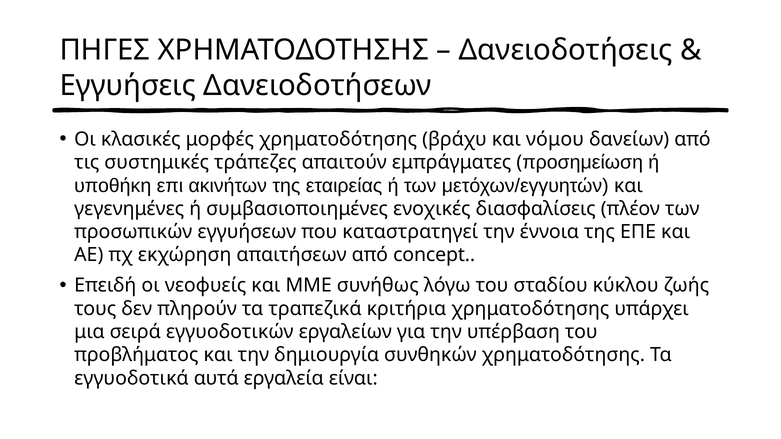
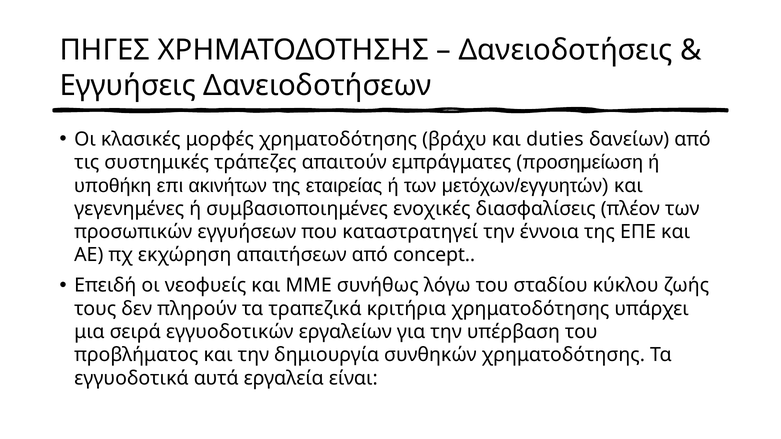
νόμου: νόμου -> duties (555, 139)
